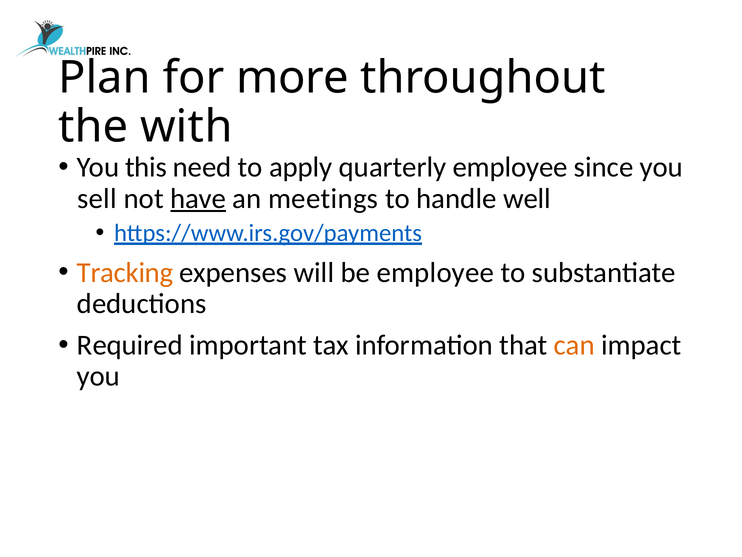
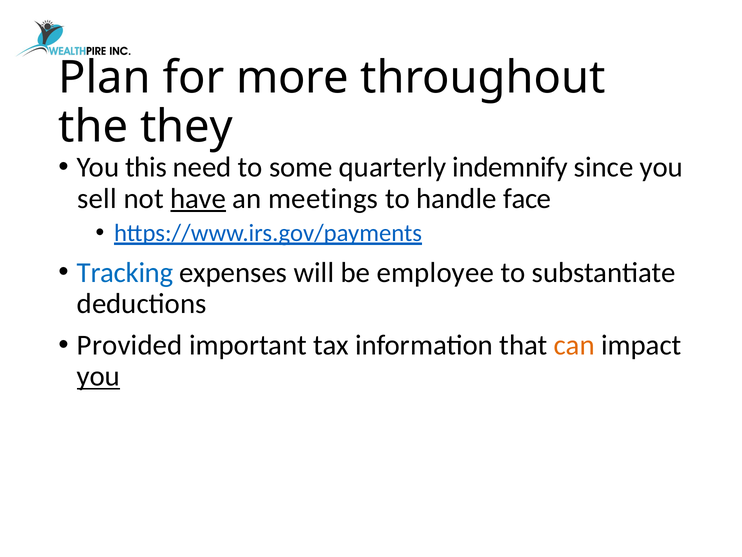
with: with -> they (187, 127)
apply: apply -> some (301, 167)
quarterly employee: employee -> indemnify (510, 167)
well: well -> face (527, 198)
Tracking colour: orange -> blue (125, 272)
Required: Required -> Provided (130, 345)
you underline: none -> present (99, 376)
